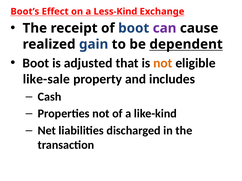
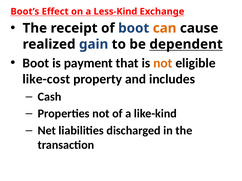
can colour: purple -> orange (165, 28)
adjusted: adjusted -> payment (88, 63)
like-sale: like-sale -> like-cost (46, 79)
